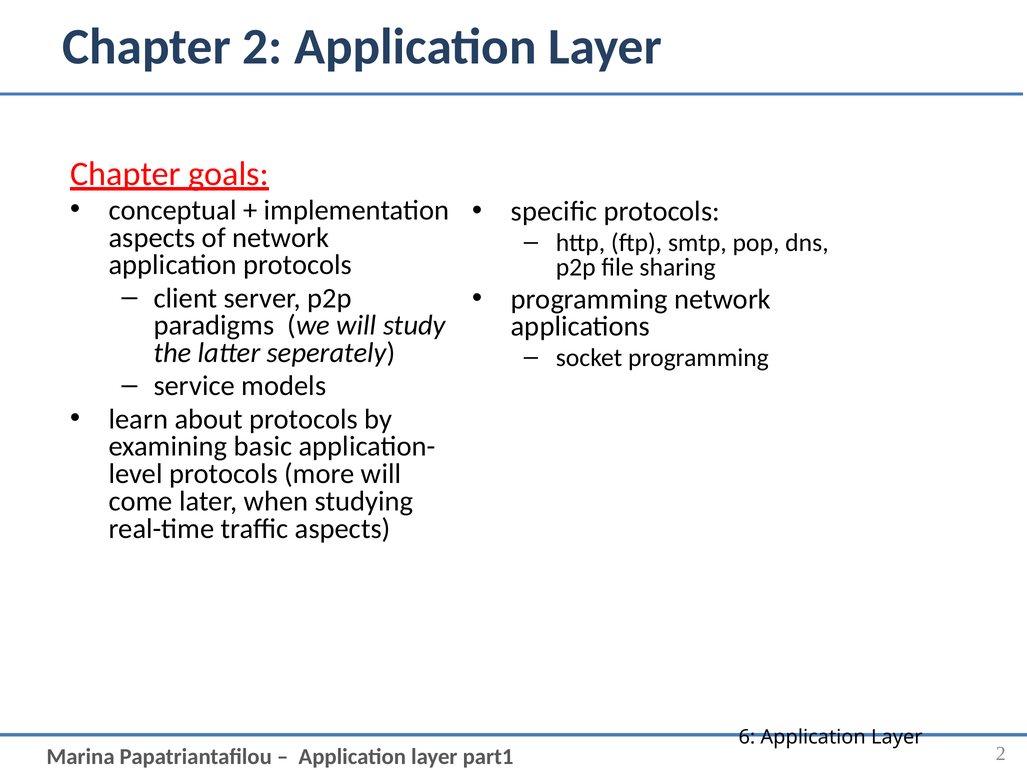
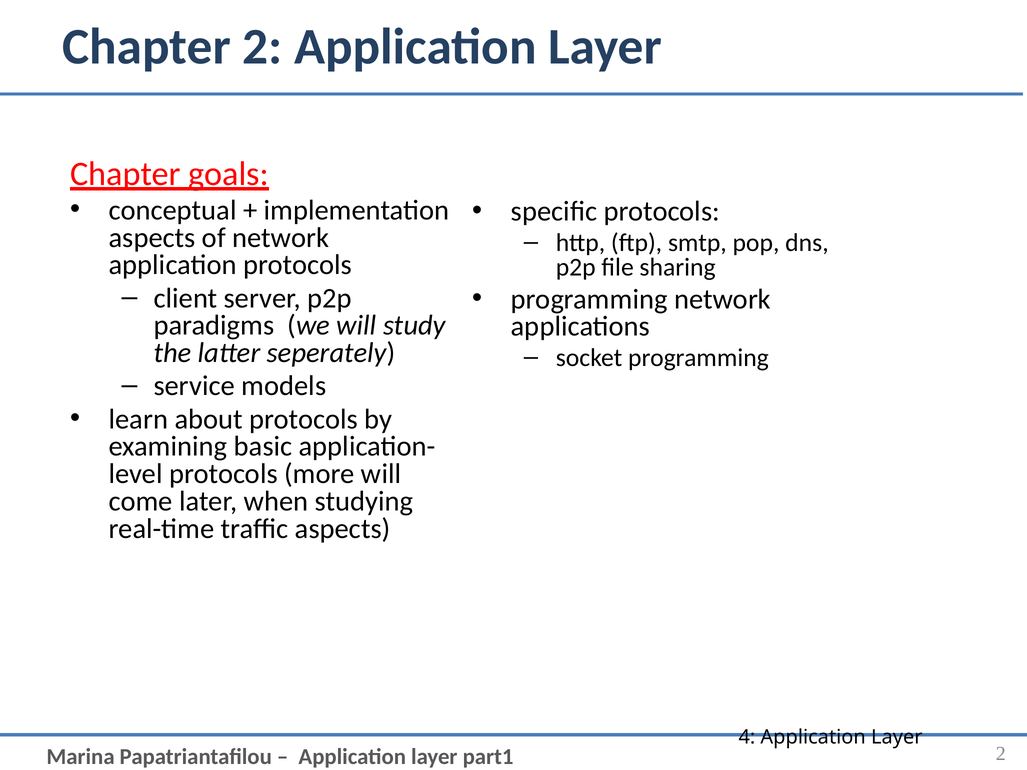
6: 6 -> 4 (747, 737)
